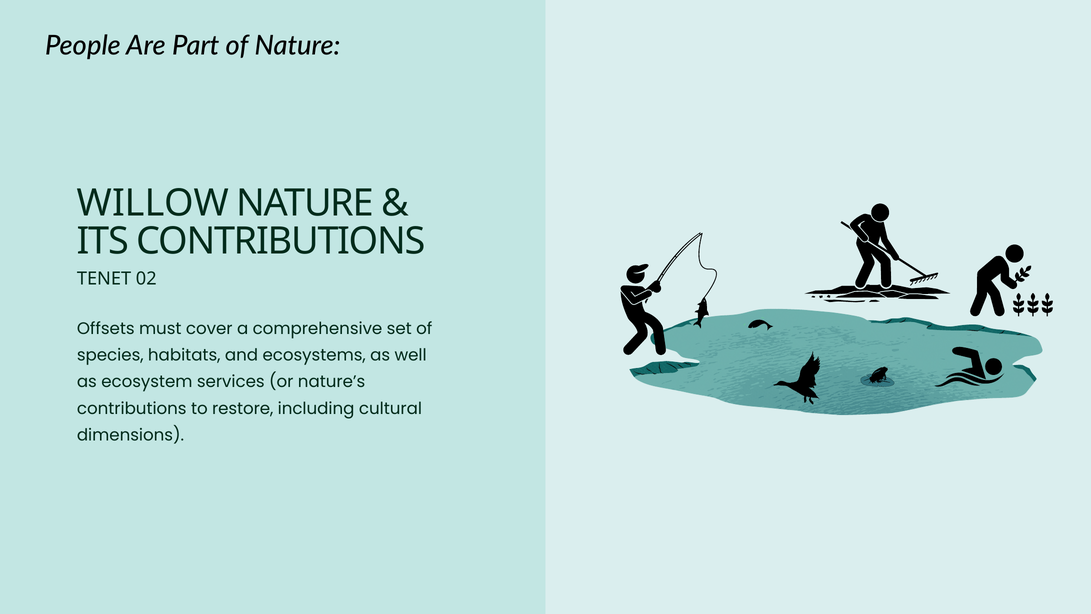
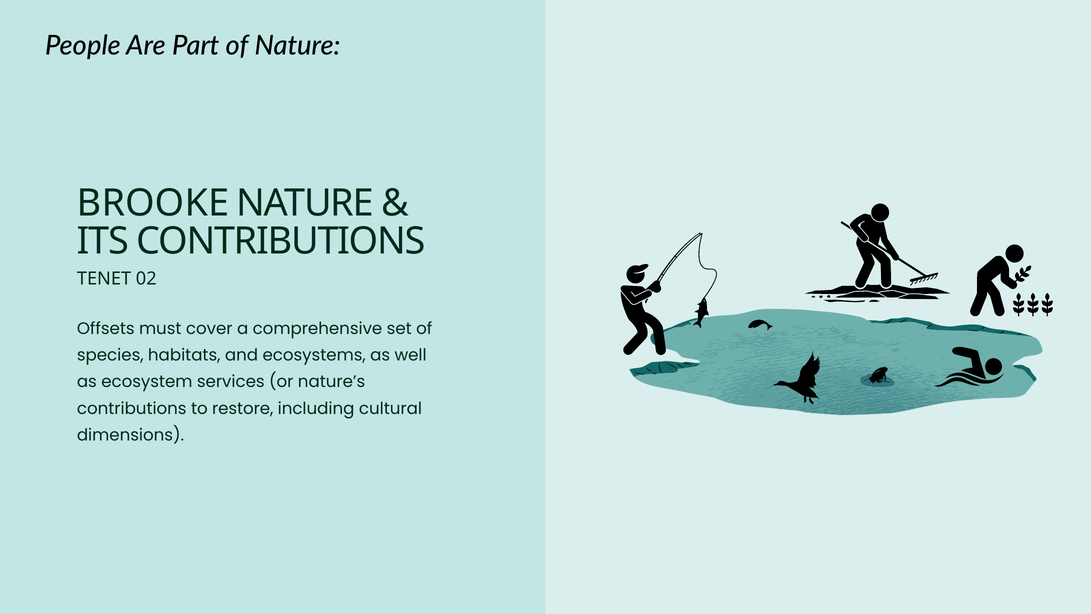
WILLOW: WILLOW -> BROOKE (153, 203)
